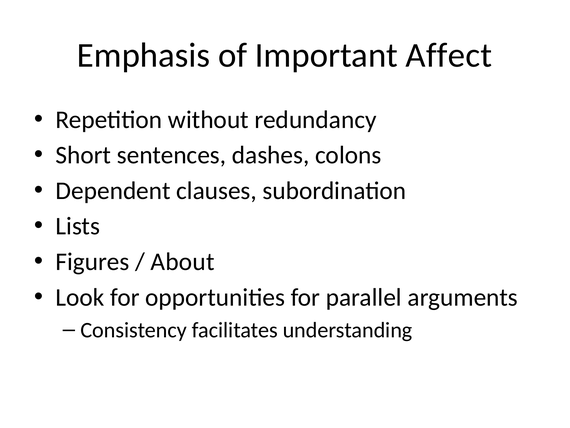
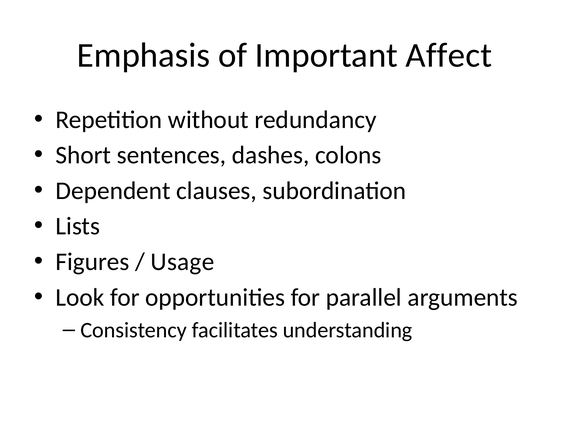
About: About -> Usage (182, 261)
